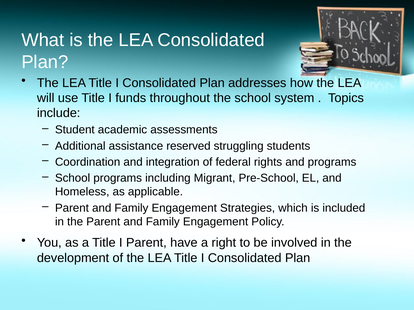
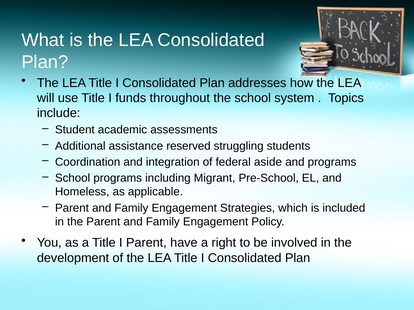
rights: rights -> aside (268, 162)
